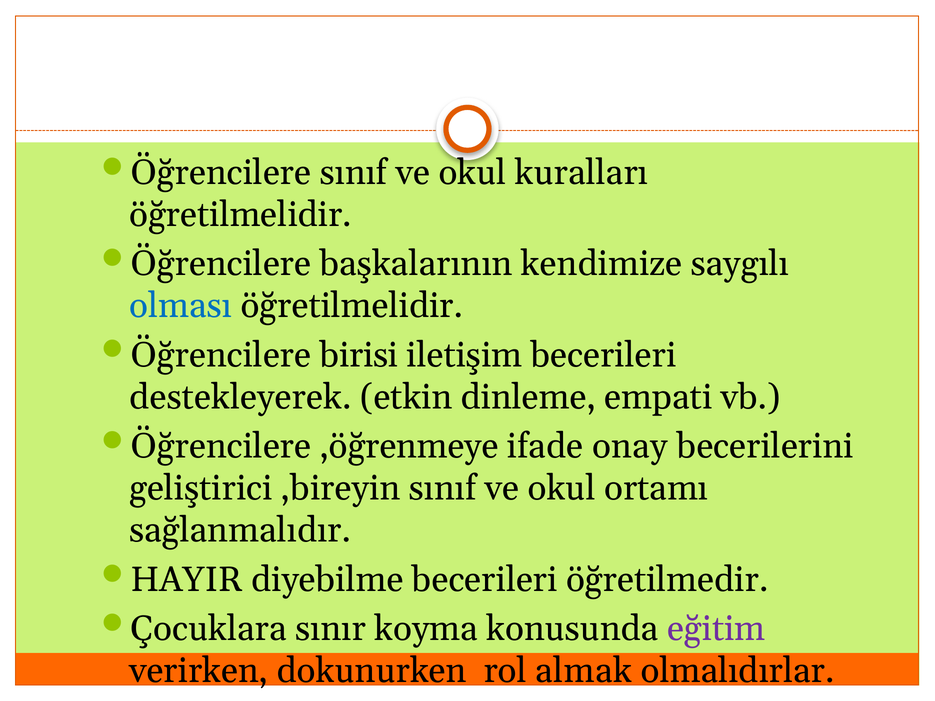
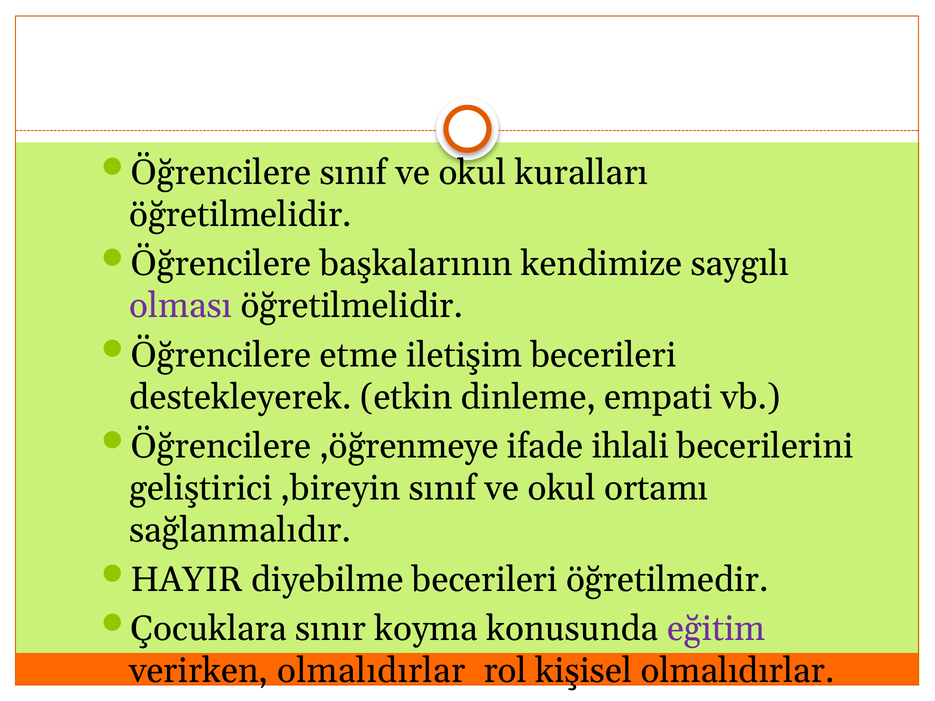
olması colour: blue -> purple (181, 306)
birisi: birisi -> etme (359, 355)
onay: onay -> ihlali (630, 446)
verirken dokunurken: dokunurken -> olmalıdırlar (372, 671)
almak: almak -> kişisel (584, 671)
